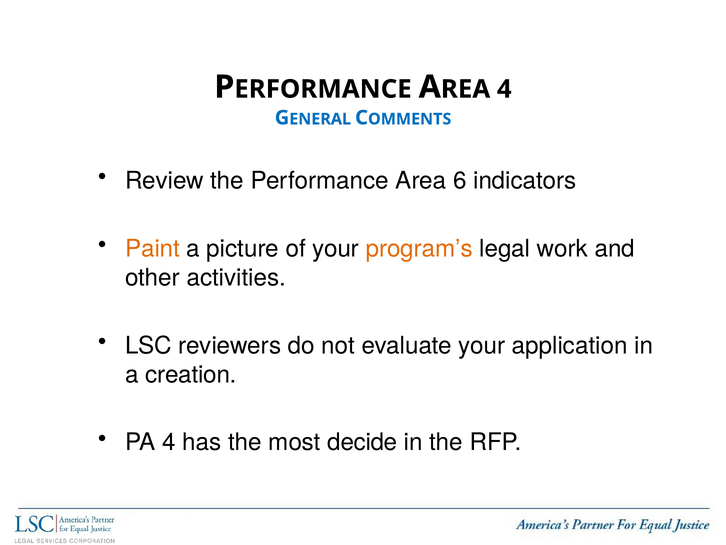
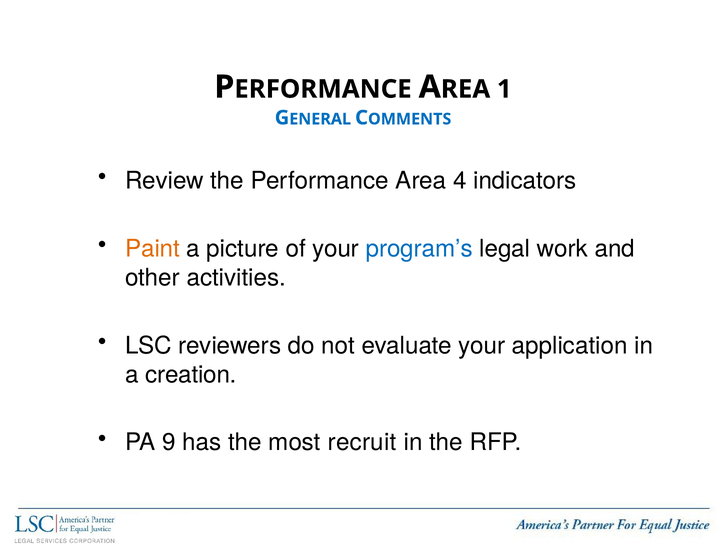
4: 4 -> 1 (504, 89)
6: 6 -> 4 (460, 181)
program’s colour: orange -> blue (419, 249)
PA 4: 4 -> 9 (169, 442)
decide: decide -> recruit (362, 442)
